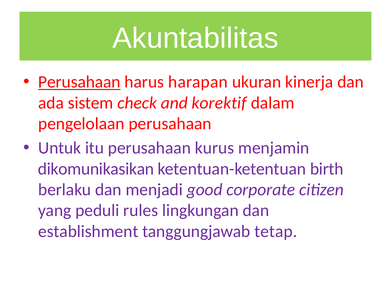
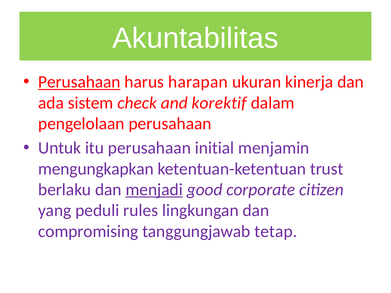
kurus: kurus -> initial (215, 148)
dikomunikasikan: dikomunikasikan -> mengungkapkan (96, 169)
birth: birth -> trust (327, 169)
menjadi underline: none -> present (154, 190)
establishment: establishment -> compromising (88, 232)
